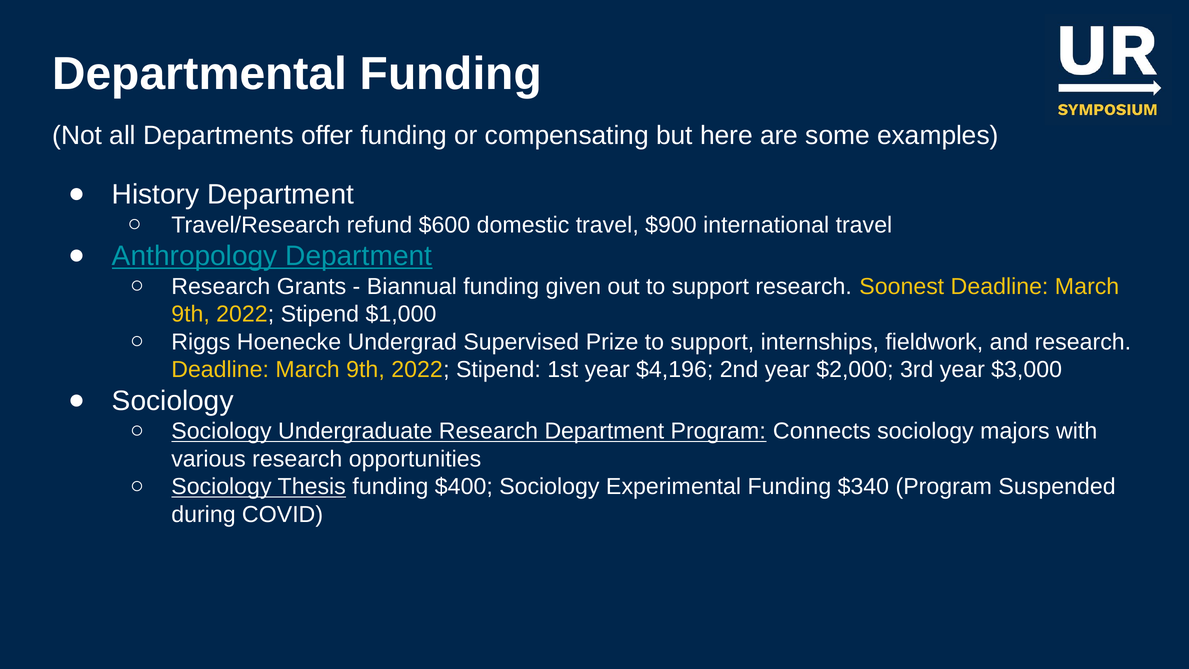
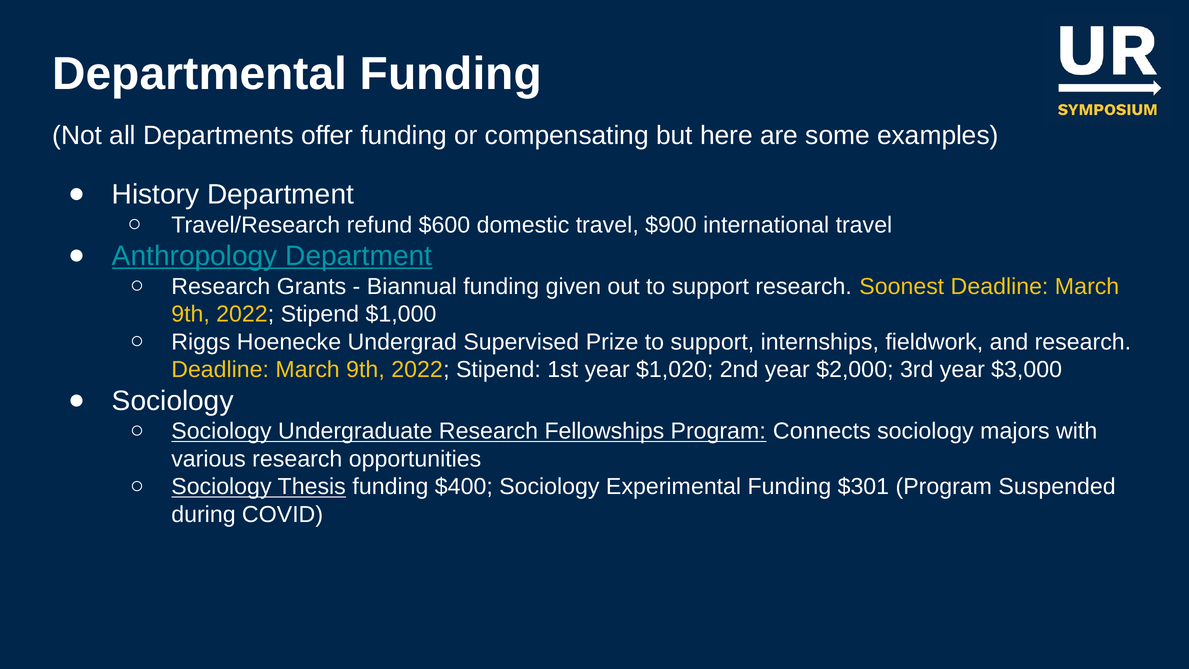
$4,196: $4,196 -> $1,020 (675, 370)
Research Department: Department -> Fellowships (604, 431)
$340: $340 -> $301 (863, 487)
